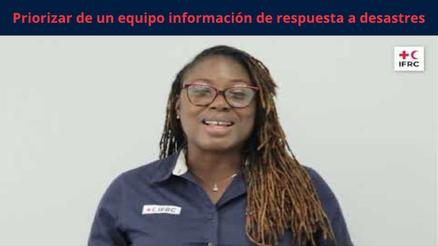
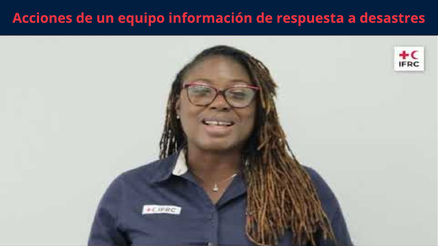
Priorizar: Priorizar -> Acciones (42, 18)
